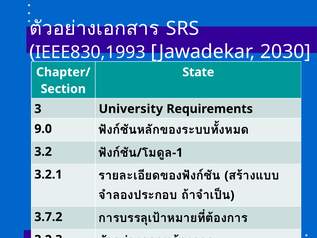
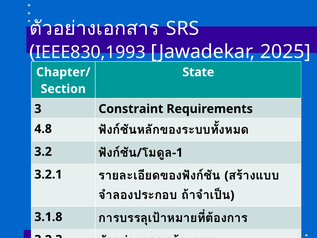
2030: 2030 -> 2025 (285, 52)
University: University -> Constraint (131, 109)
9.0: 9.0 -> 4.8 (43, 129)
3.7.2: 3.7.2 -> 3.1.8 (48, 217)
